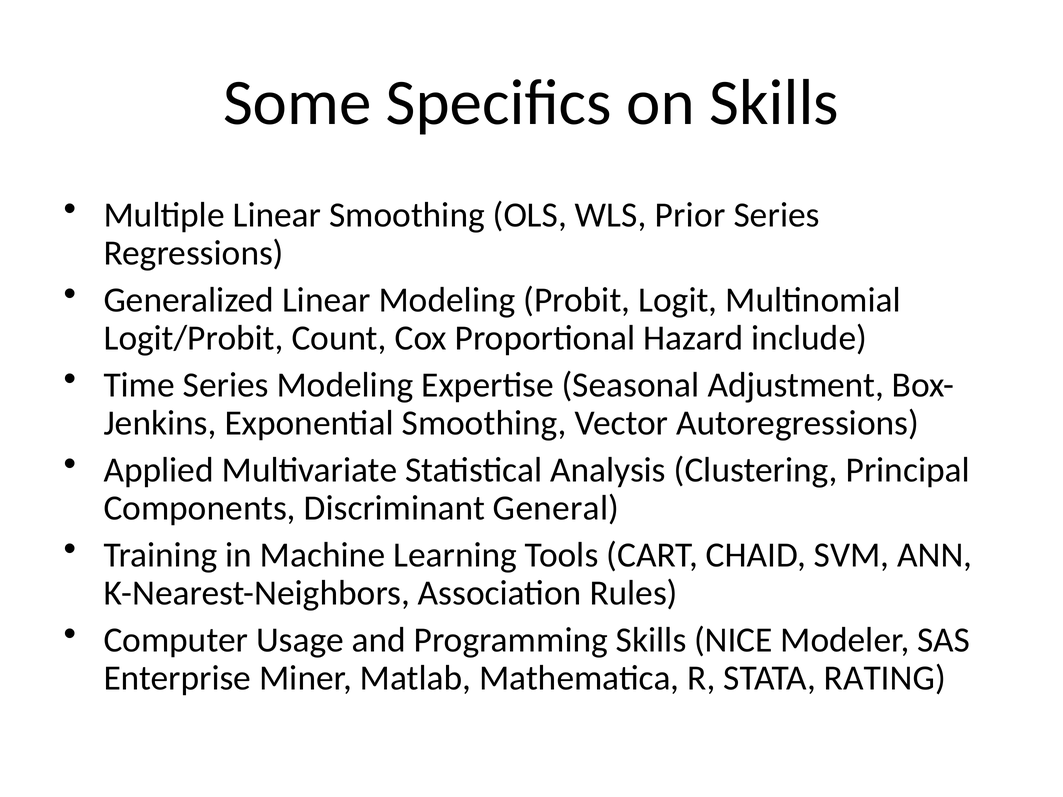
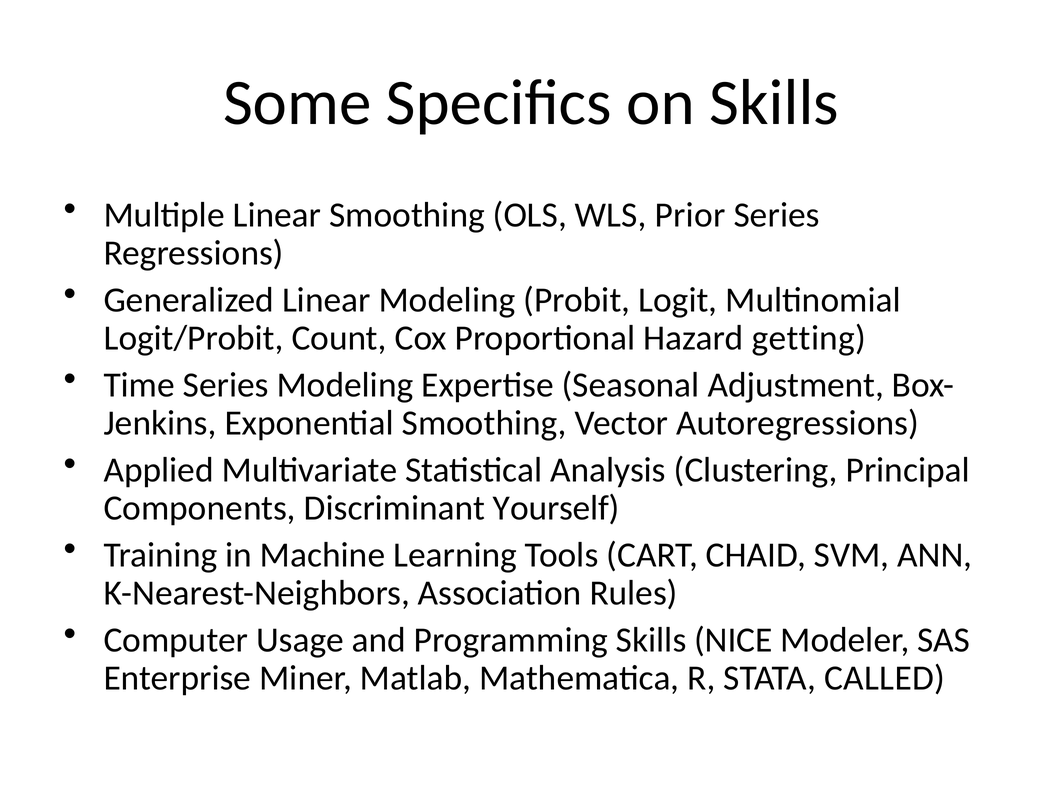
include: include -> getting (809, 338)
General: General -> Yourself (556, 508)
RATING: RATING -> CALLED (885, 678)
